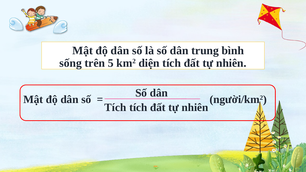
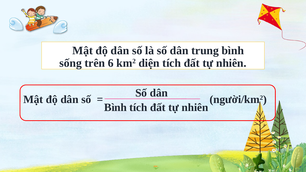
5: 5 -> 6 (111, 63)
Tích: Tích -> Bình (115, 108)
